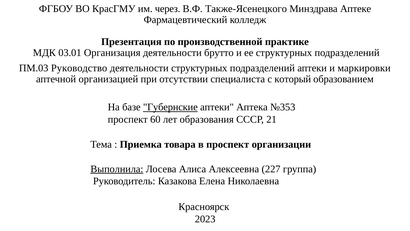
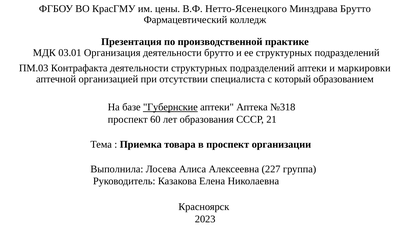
через: через -> цены (168, 9)
Также-Ясенецкого: Также-Ясенецкого -> Нетто-Ясенецкого (246, 9)
Минздрава Аптеке: Аптеке -> Брутто (355, 9)
Руководство: Руководство -> Контрафакта (79, 68)
№353: №353 -> №318 (283, 107)
Выполнила underline: present -> none (117, 169)
